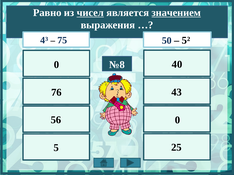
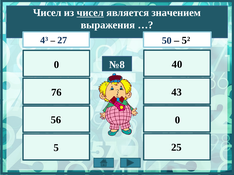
Равно: Равно -> Чисел (47, 13)
значением underline: present -> none (176, 13)
75: 75 -> 27 (62, 40)
